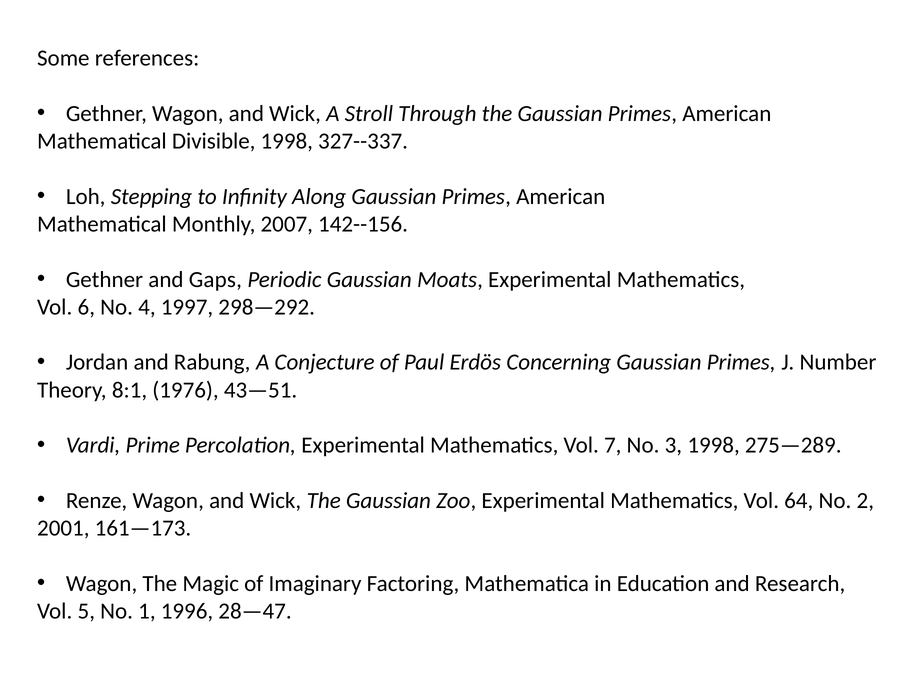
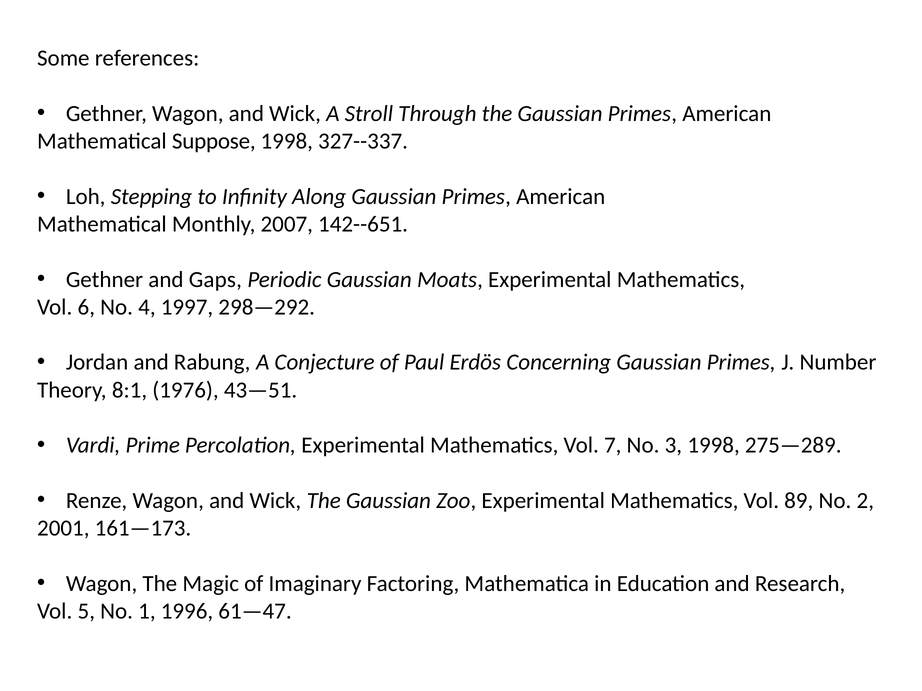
Divisible: Divisible -> Suppose (214, 141)
142--156: 142--156 -> 142--651 (363, 224)
64: 64 -> 89 (799, 501)
28—47: 28—47 -> 61—47 (255, 612)
